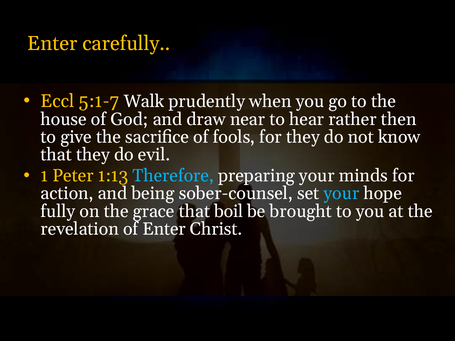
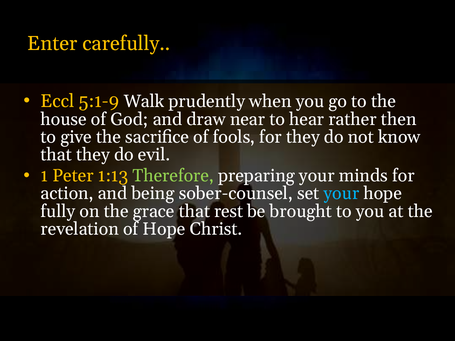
5:1-7: 5:1-7 -> 5:1-9 (99, 101)
Therefore colour: light blue -> light green (173, 176)
boil: boil -> rest (229, 211)
of Enter: Enter -> Hope (164, 229)
